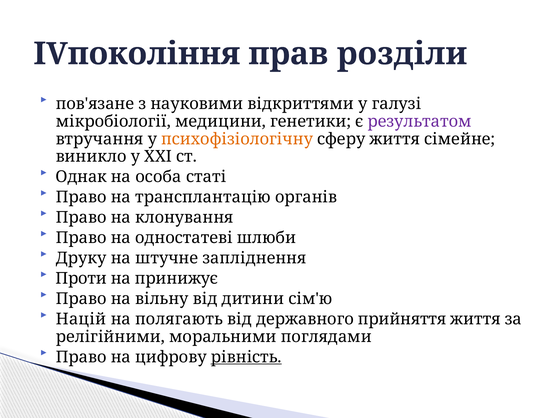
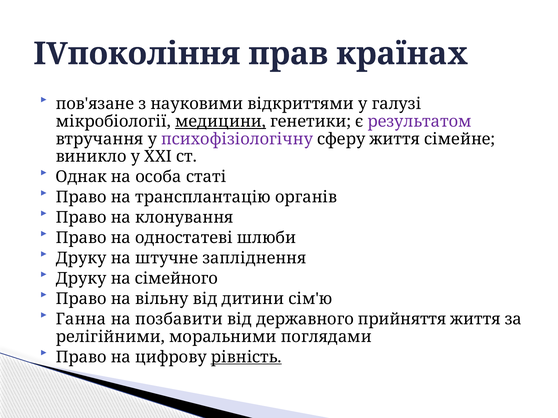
розділи: розділи -> країнах (402, 54)
медицини underline: none -> present (221, 122)
психофізіологічну colour: orange -> purple (237, 139)
Проти: Проти -> Друку (81, 279)
принижує: принижує -> сімейного (176, 279)
Націй: Націй -> Ганна (81, 320)
полягають: полягають -> позбавити (179, 320)
